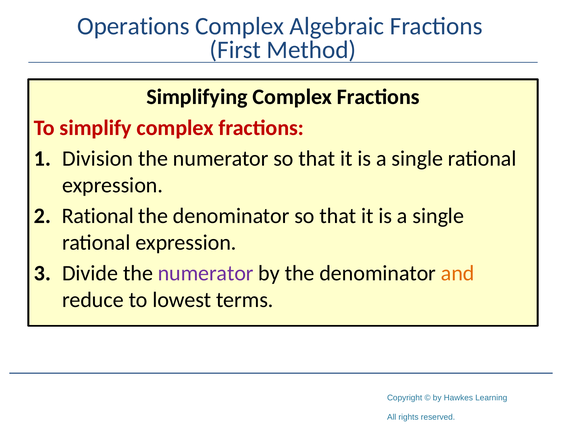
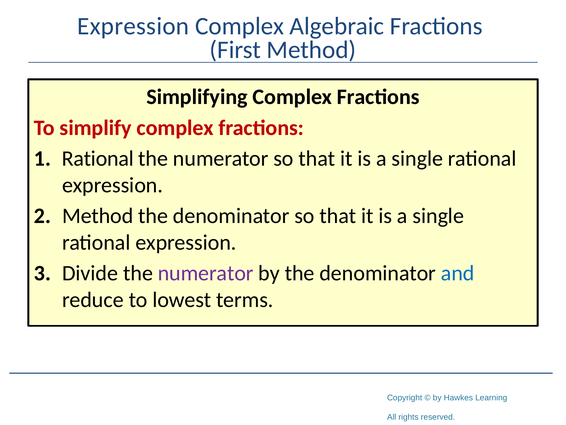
Operations: Operations -> Expression (133, 26)
1 Division: Division -> Rational (98, 158)
2 Rational: Rational -> Method (98, 216)
and colour: orange -> blue (458, 273)
